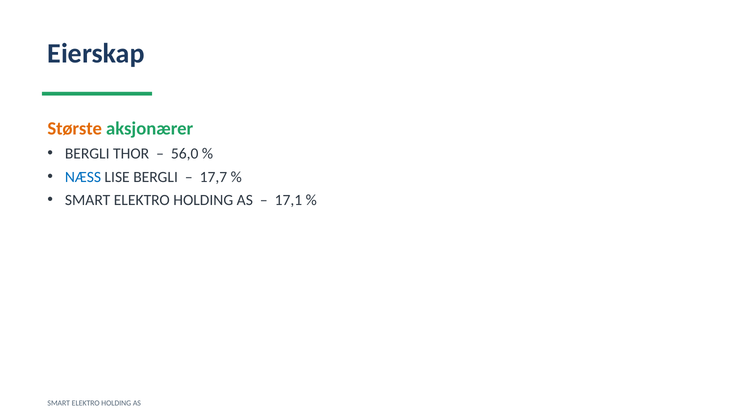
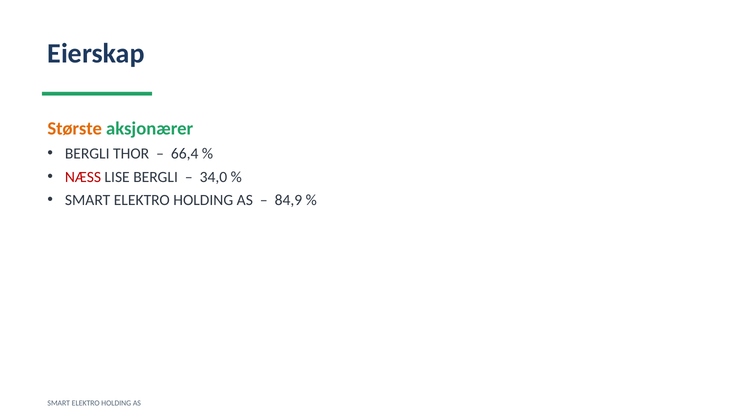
56,0: 56,0 -> 66,4 (185, 153)
NÆSS colour: blue -> red (83, 177)
17,7: 17,7 -> 34,0 (213, 177)
17,1: 17,1 -> 84,9 (288, 200)
